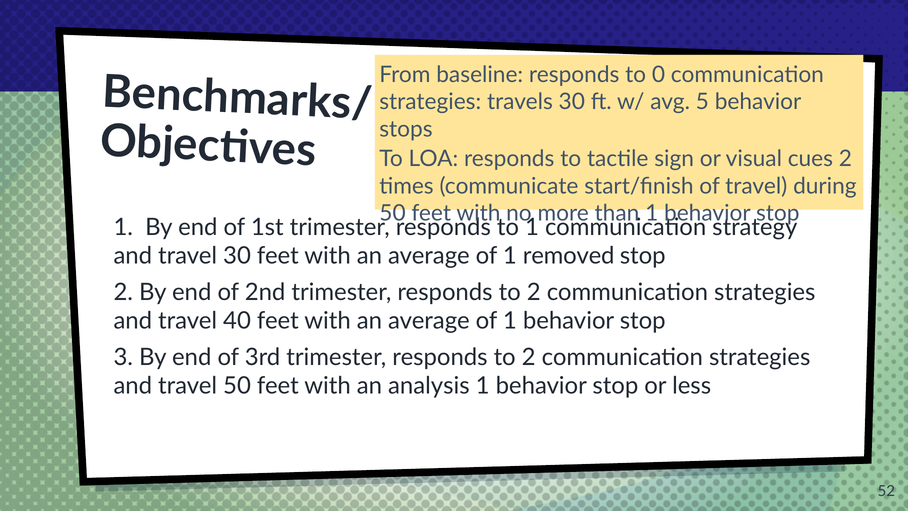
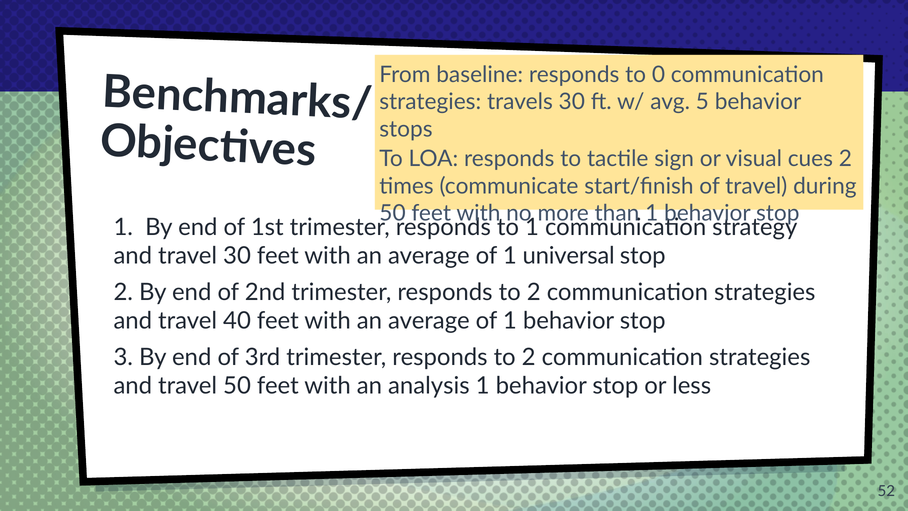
removed: removed -> universal (569, 256)
